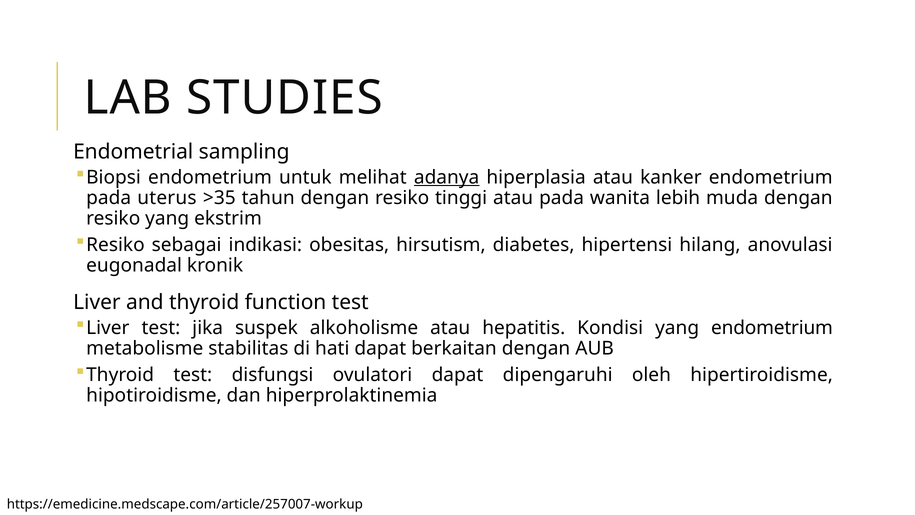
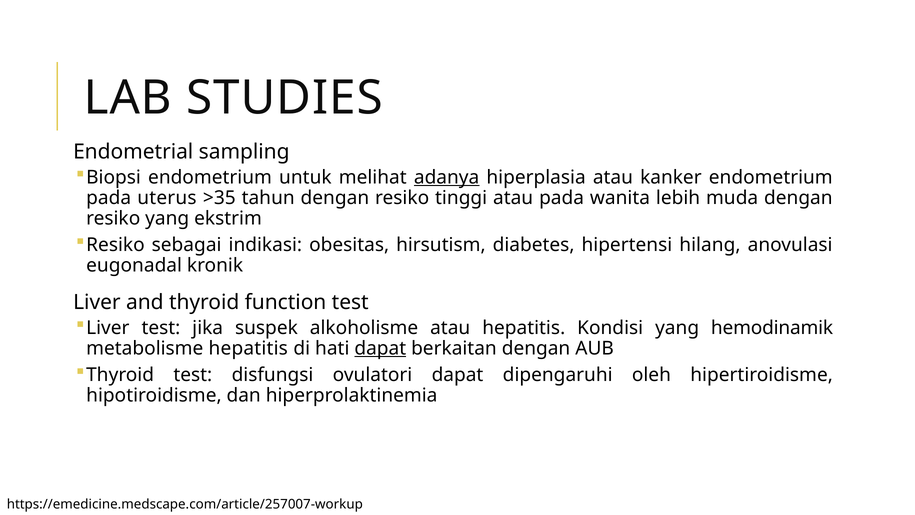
yang endometrium: endometrium -> hemodinamik (772, 328)
metabolisme stabilitas: stabilitas -> hepatitis (248, 348)
dapat underline: none -> present (380, 348)
